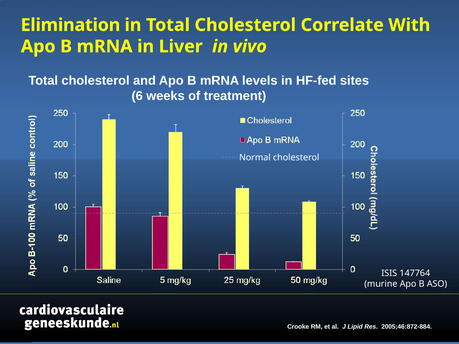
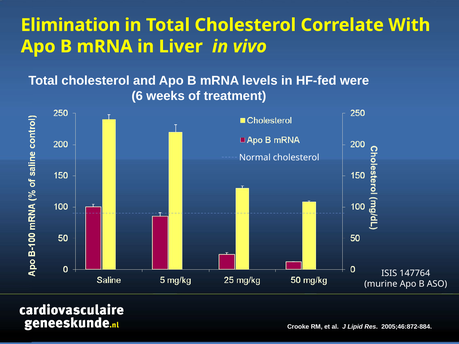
sites: sites -> were (354, 81)
